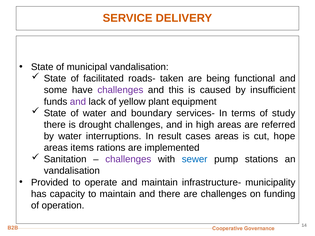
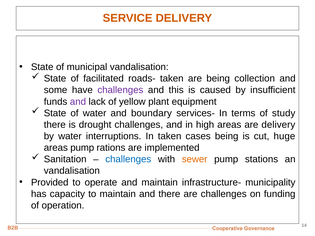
functional: functional -> collection (255, 79)
are referred: referred -> delivery (278, 125)
In result: result -> taken (170, 136)
cases areas: areas -> being (227, 136)
hope: hope -> huge (284, 136)
areas items: items -> pump (82, 148)
challenges colour: purple -> blue (128, 159)
sewer colour: blue -> orange (195, 159)
